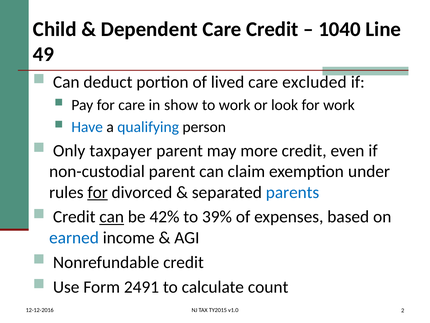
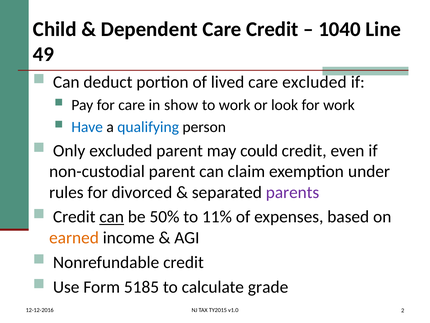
Only taxpayer: taxpayer -> excluded (121, 150)
more: more -> could (259, 150)
for underline: present -> none (98, 192)
parents colour: blue -> purple (293, 192)
42%: 42% -> 50% (164, 217)
39%: 39% -> 11% (217, 217)
earned colour: blue -> orange (74, 237)
2491: 2491 -> 5185 (142, 287)
count: count -> grade (268, 287)
